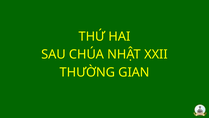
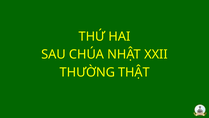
GIAN: GIAN -> THẬT (134, 72)
